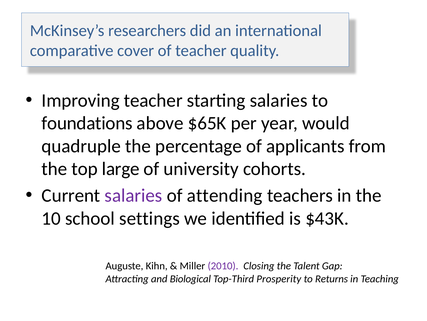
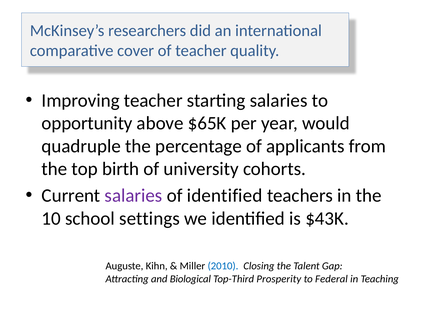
foundations: foundations -> opportunity (87, 123)
large: large -> birth (121, 169)
of attending: attending -> identified (225, 195)
2010 colour: purple -> blue (223, 265)
Returns: Returns -> Federal (331, 278)
